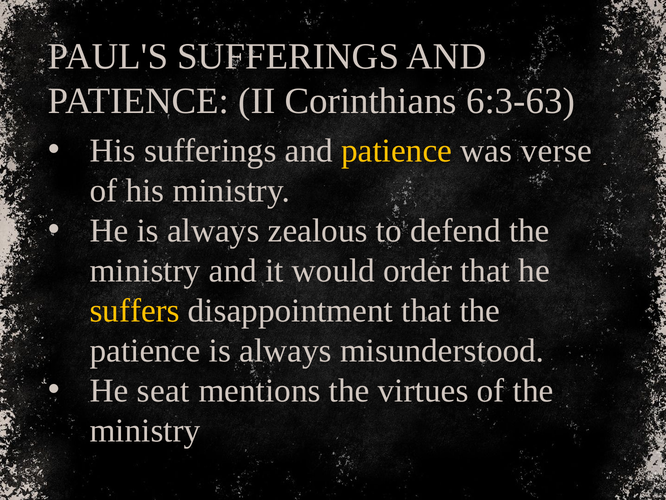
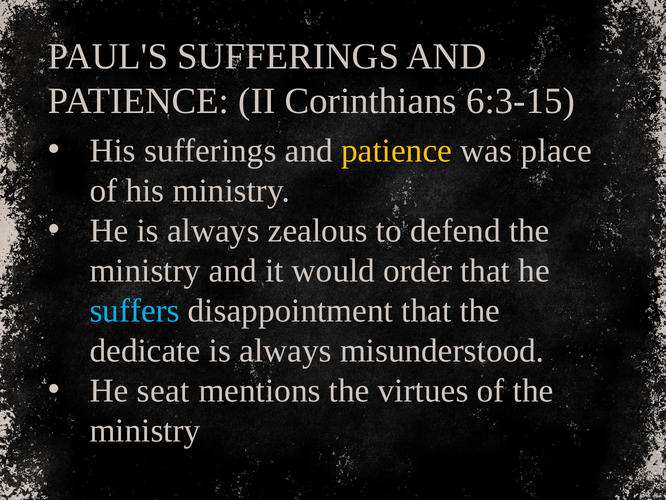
6:3-63: 6:3-63 -> 6:3-15 (520, 101)
verse: verse -> place (556, 150)
suffers colour: yellow -> light blue (135, 310)
patience: patience -> dedicate (145, 350)
